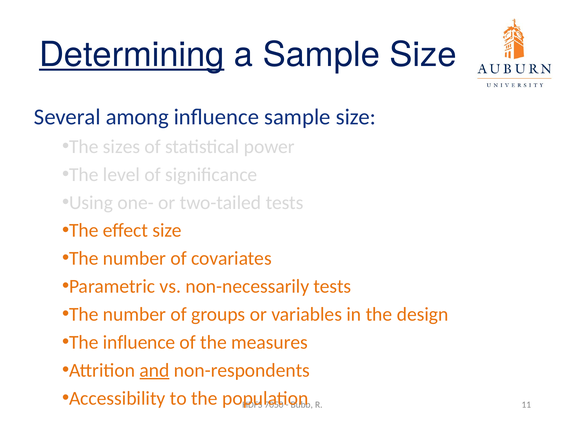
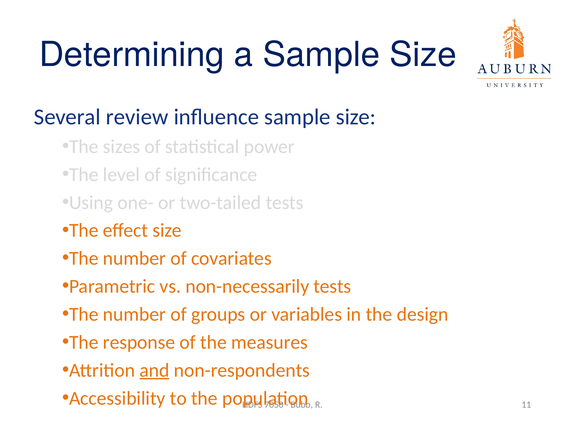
Determining underline: present -> none (132, 55)
among: among -> review (137, 117)
The influence: influence -> response (139, 342)
